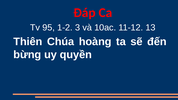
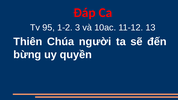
hoàng: hoàng -> người (95, 42)
